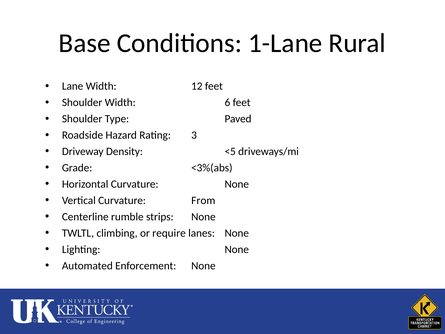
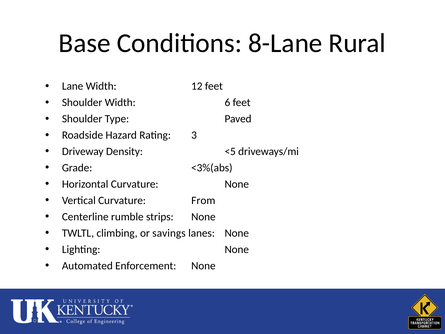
1-Lane: 1-Lane -> 8-Lane (285, 43)
require: require -> savings (169, 233)
